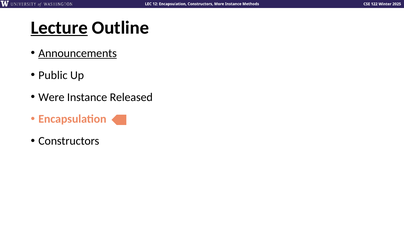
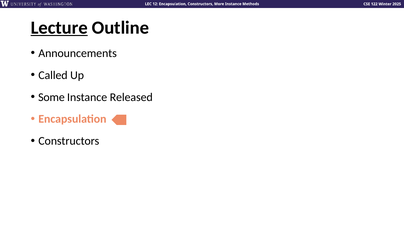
Announcements underline: present -> none (78, 53)
Public: Public -> Called (53, 75)
Were: Were -> Some (51, 97)
